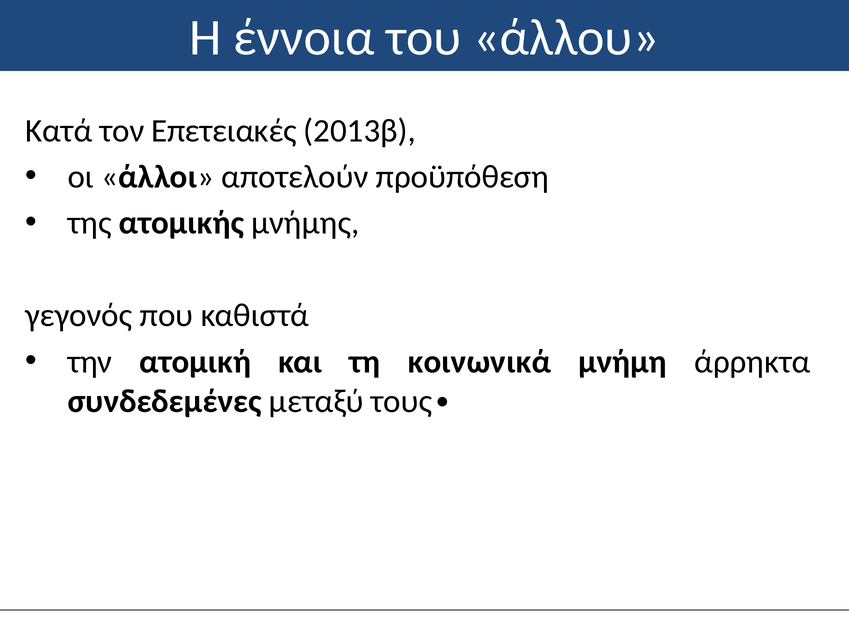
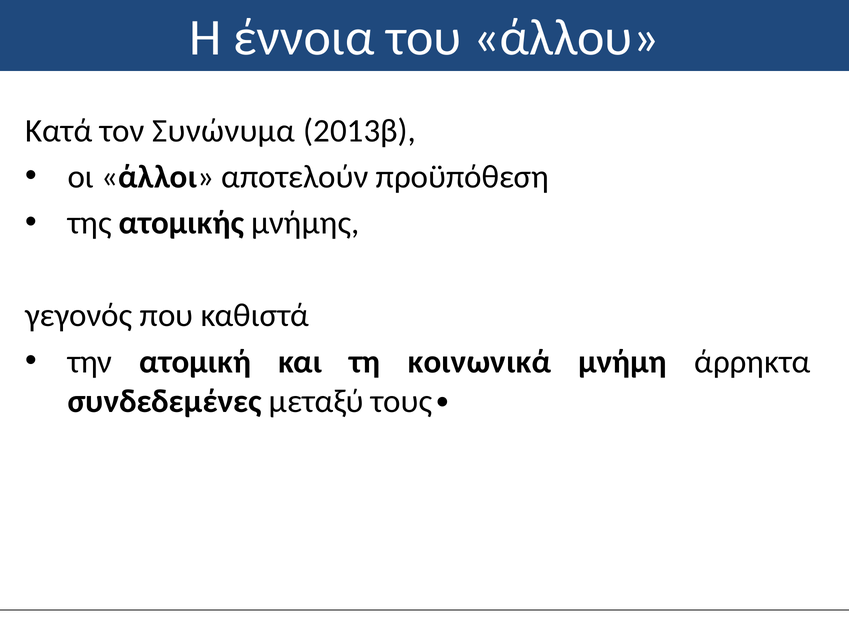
Επετειακές: Επετειακές -> Συνώνυμα (224, 131)
